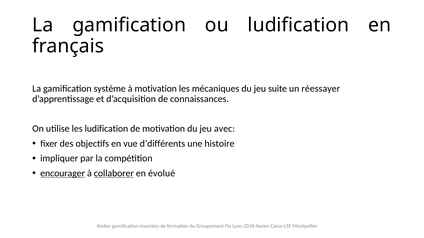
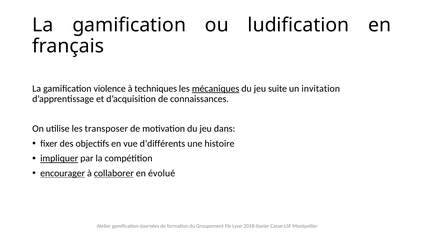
système: système -> violence (110, 89)
à motivation: motivation -> techniques (156, 89)
mécaniques underline: none -> present (216, 89)
réessayer: réessayer -> invitation (321, 89)
les ludification: ludification -> transposer (106, 129)
avec: avec -> dans (225, 129)
impliquer underline: none -> present (59, 159)
